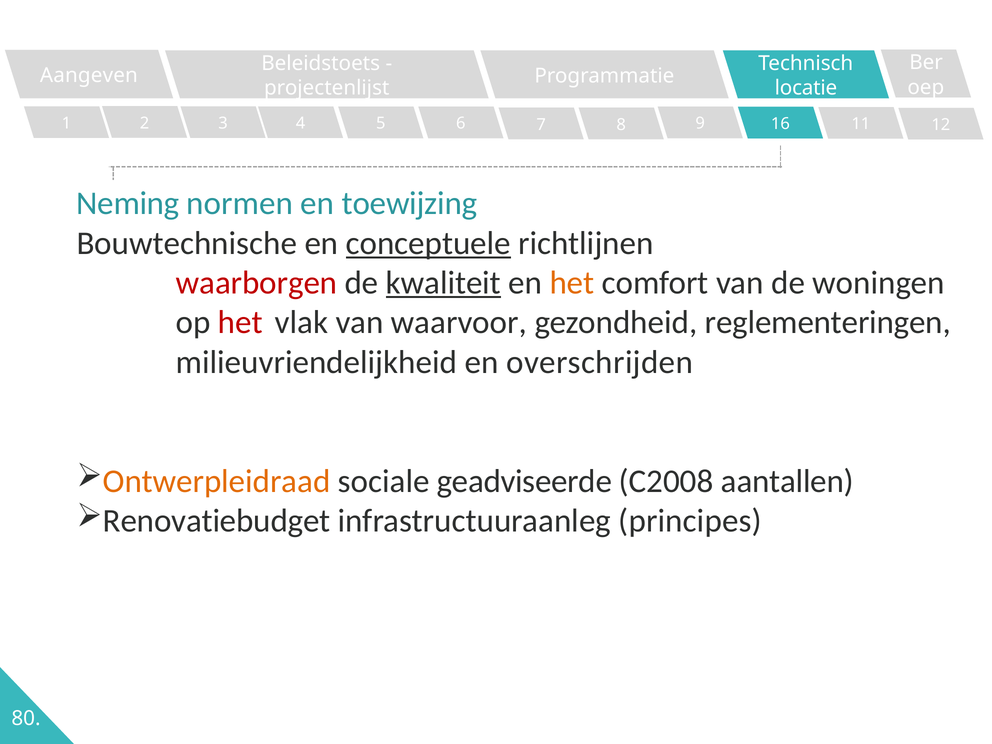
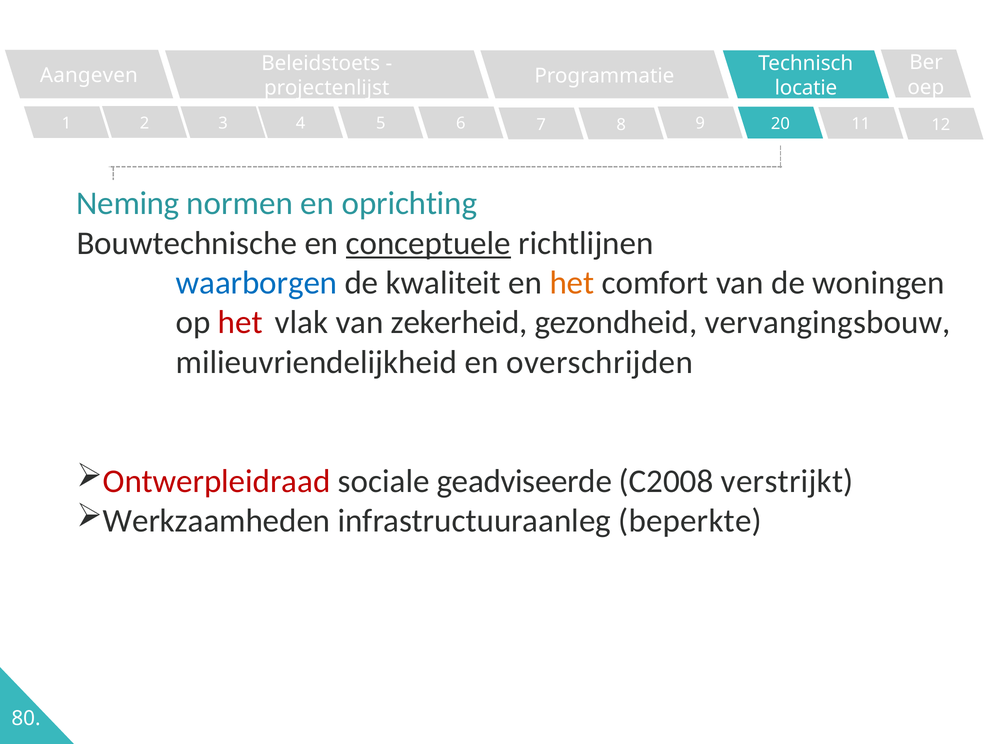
16: 16 -> 20 (780, 124)
toewijzing: toewijzing -> oprichting (409, 204)
waarborgen colour: red -> blue (257, 283)
kwaliteit underline: present -> none (443, 283)
waarvoor: waarvoor -> zekerheid (459, 323)
reglementeringen: reglementeringen -> vervangingsbouw (828, 323)
Ontwerpleidraad colour: orange -> red (217, 481)
aantallen: aantallen -> verstrijkt (787, 481)
Renovatiebudget: Renovatiebudget -> Werkzaamheden (217, 521)
principes: principes -> beperkte (690, 521)
